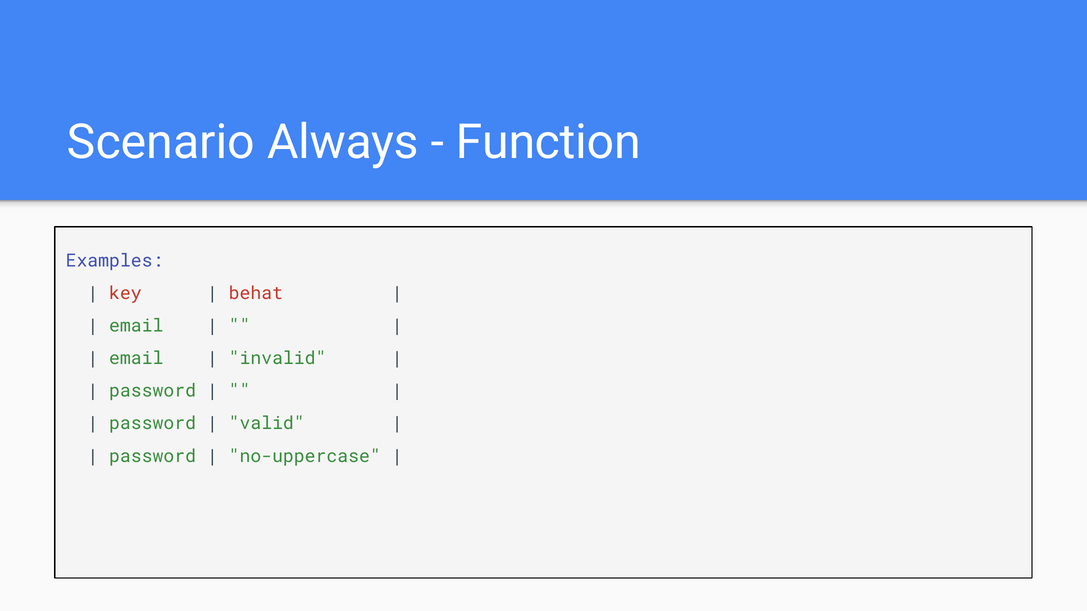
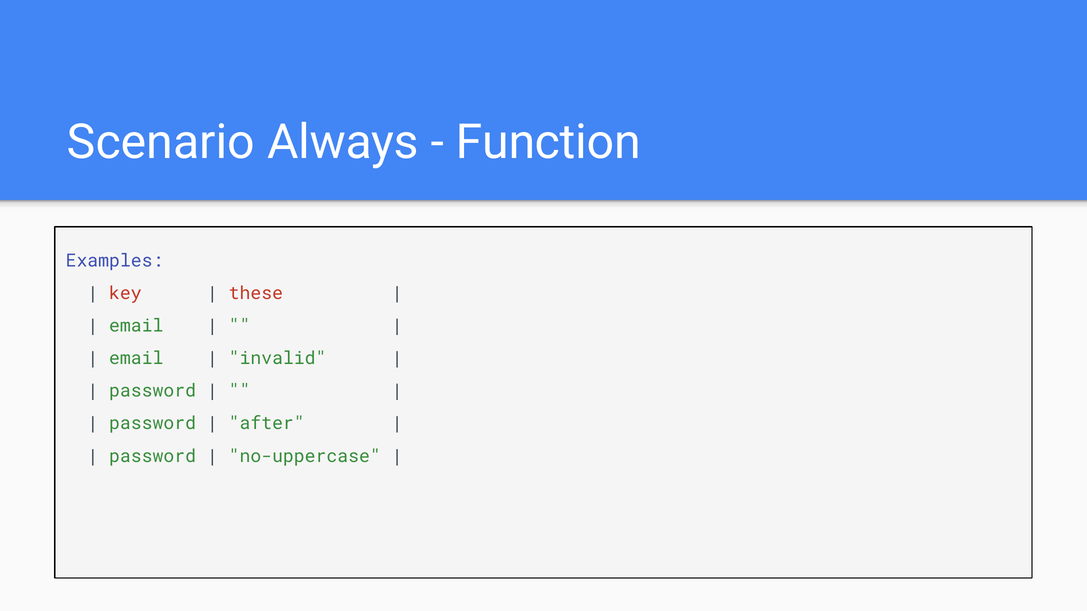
behat: behat -> these (256, 293)
valid: valid -> after (267, 424)
